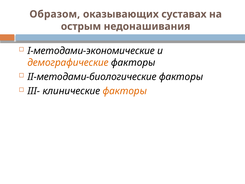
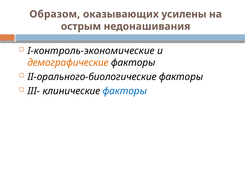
суставах: суставах -> усилены (184, 14)
I-методами-экономические: I-методами-экономические -> I-контроль-экономические (91, 51)
II-методами-биологические: II-методами-биологические -> II-орального-биологические (92, 77)
факторы colour: orange -> blue (125, 91)
